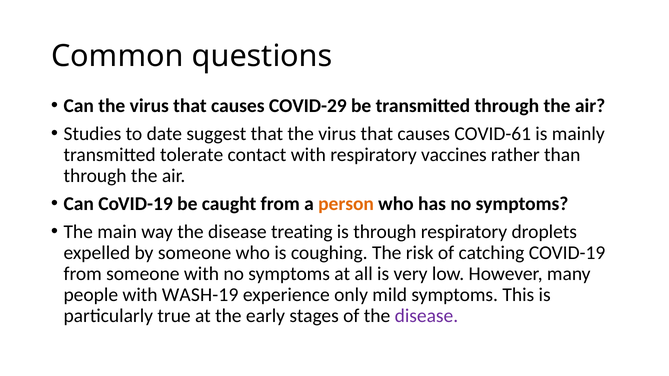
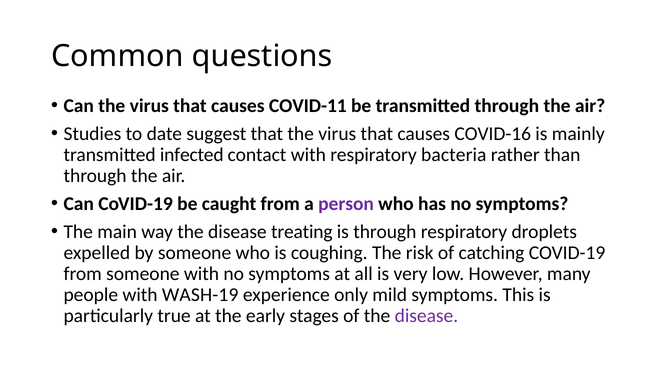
COVID-29: COVID-29 -> COVID-11 (308, 106)
COVID-61: COVID-61 -> COVID-16 (493, 134)
tolerate: tolerate -> infected (192, 155)
vaccines: vaccines -> bacteria (454, 155)
person colour: orange -> purple (346, 204)
